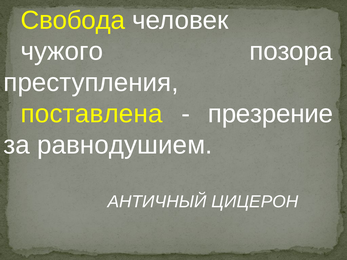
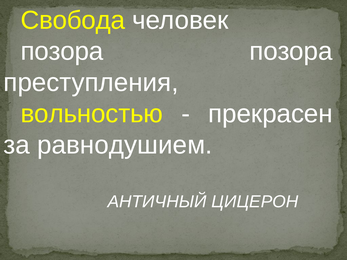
чужого: чужого -> позора (62, 51)
поставлена: поставлена -> вольностью (92, 114)
презрение: презрение -> прекрасен (270, 114)
